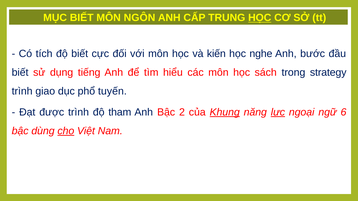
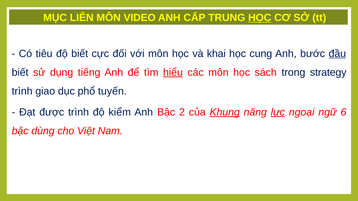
MỤC BIẾT: BIẾT -> LIÊN (82, 18)
NGÔN: NGÔN -> VIDEO (140, 18)
tích: tích -> tiêu (44, 54)
kiến: kiến -> khai (216, 54)
nghe: nghe -> cung (261, 54)
đầu underline: none -> present (337, 54)
hiểu underline: none -> present (173, 72)
tham: tham -> kiểm (120, 112)
cho underline: present -> none (66, 131)
